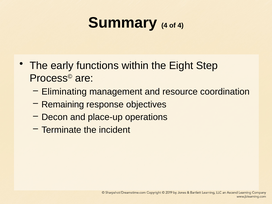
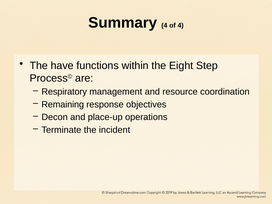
early: early -> have (62, 66)
Eliminating: Eliminating -> Respiratory (64, 92)
